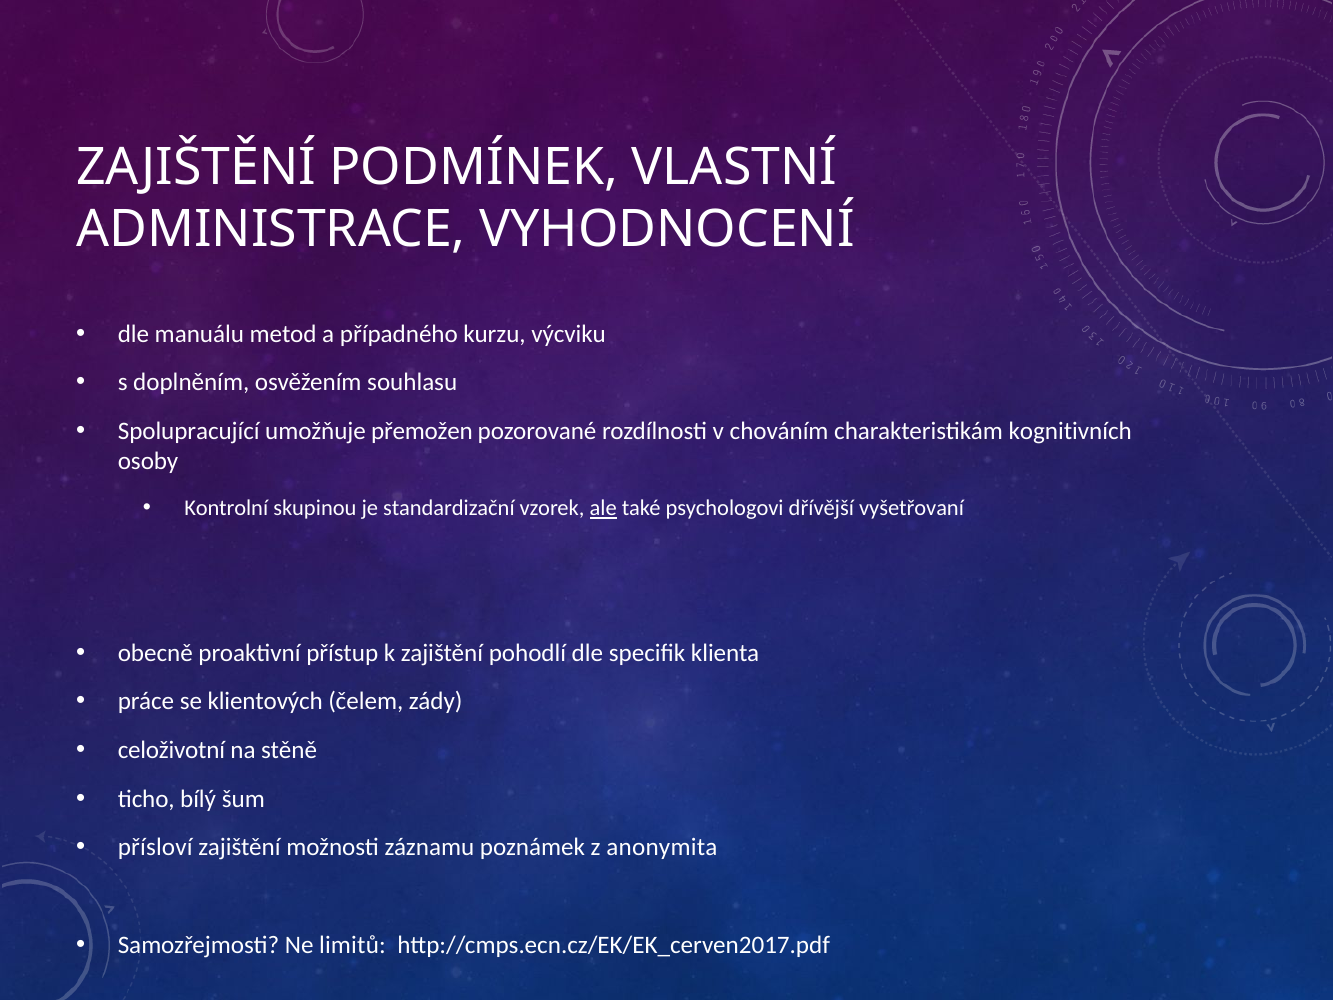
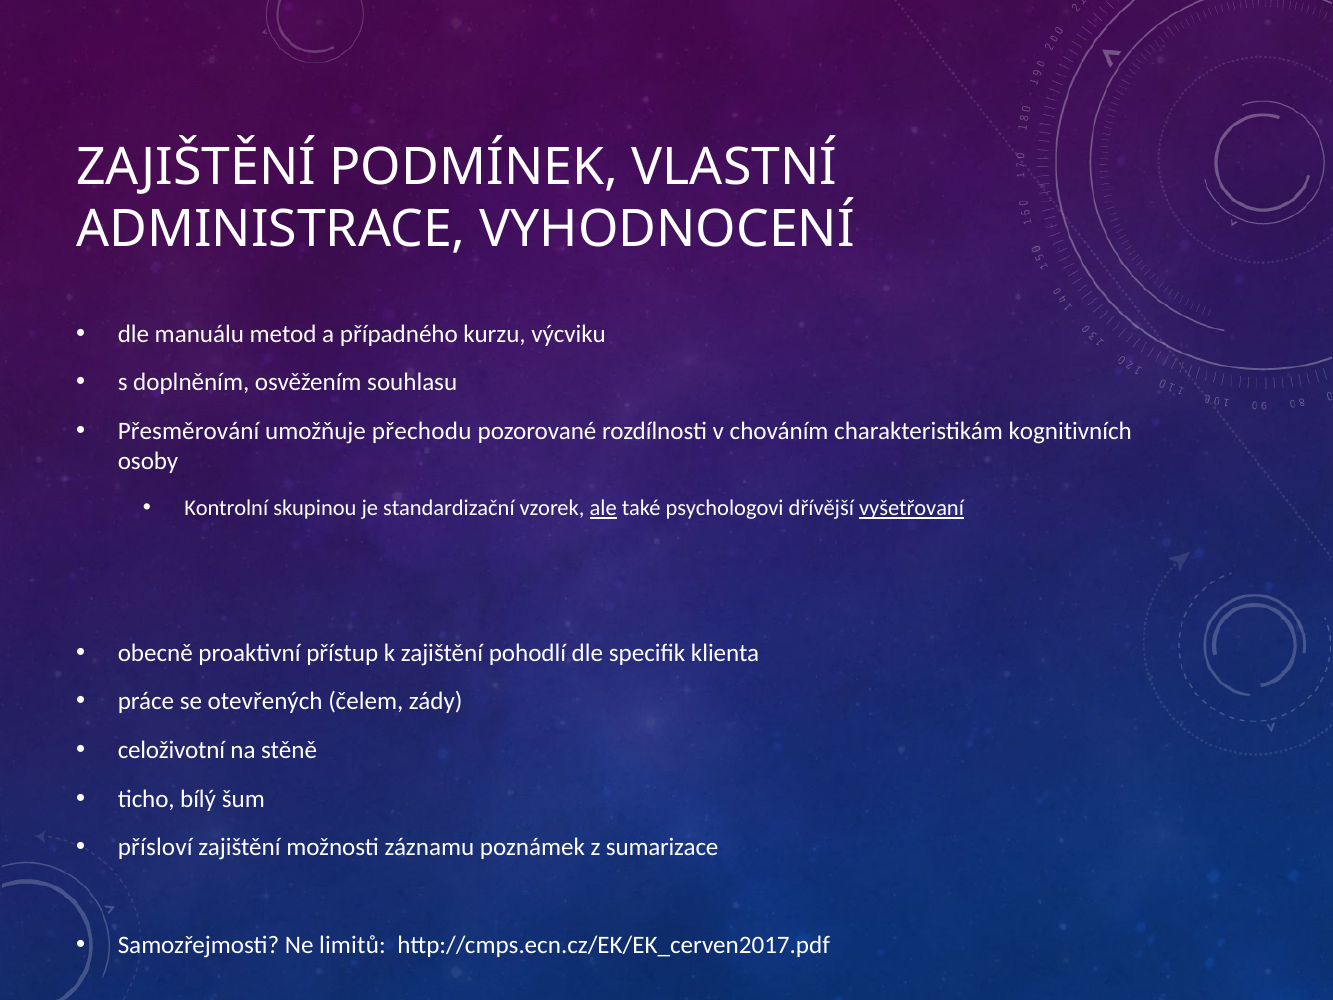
Spolupracující: Spolupracující -> Přesměrování (189, 431)
přemožen: přemožen -> přechodu (422, 431)
vyšetřovaní underline: none -> present (911, 508)
klientových: klientových -> otevřených (265, 701)
anonymita: anonymita -> sumarizace (662, 847)
